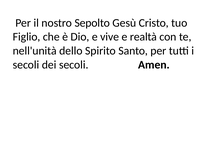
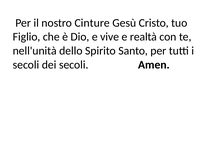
Sepolto: Sepolto -> Cinture (92, 23)
